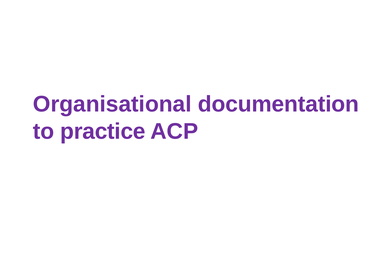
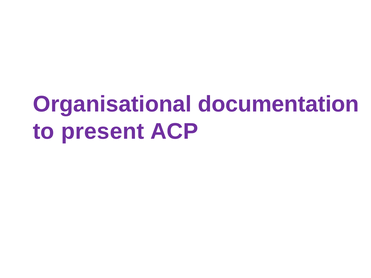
practice: practice -> present (103, 131)
